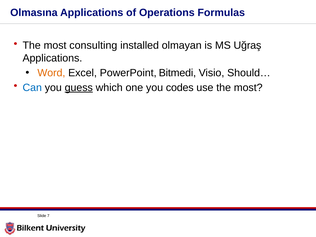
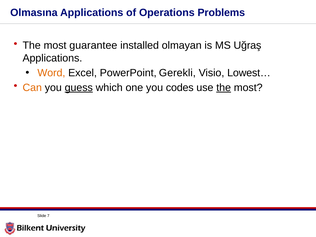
Formulas: Formulas -> Problems (221, 13)
consulting: consulting -> guarantee (93, 46)
Bitmedi: Bitmedi -> Gerekli (177, 73)
Should…: Should… -> Lowest… (249, 73)
Can colour: blue -> orange (32, 88)
the underline: none -> present (224, 88)
